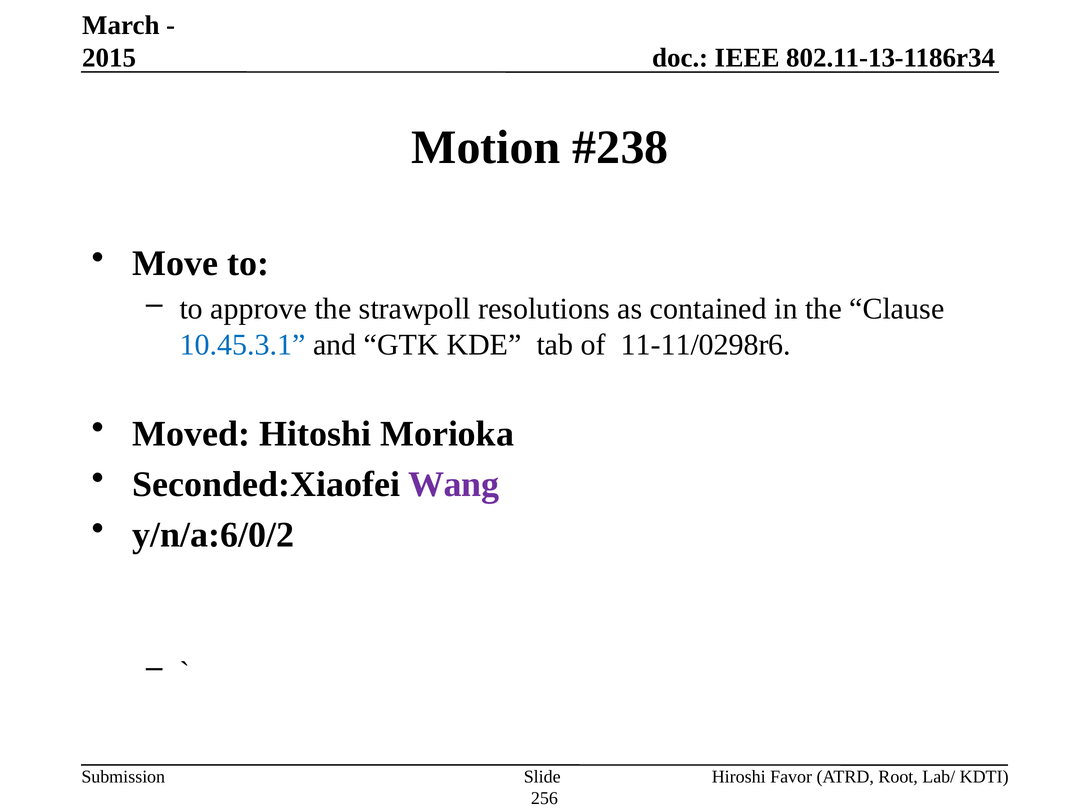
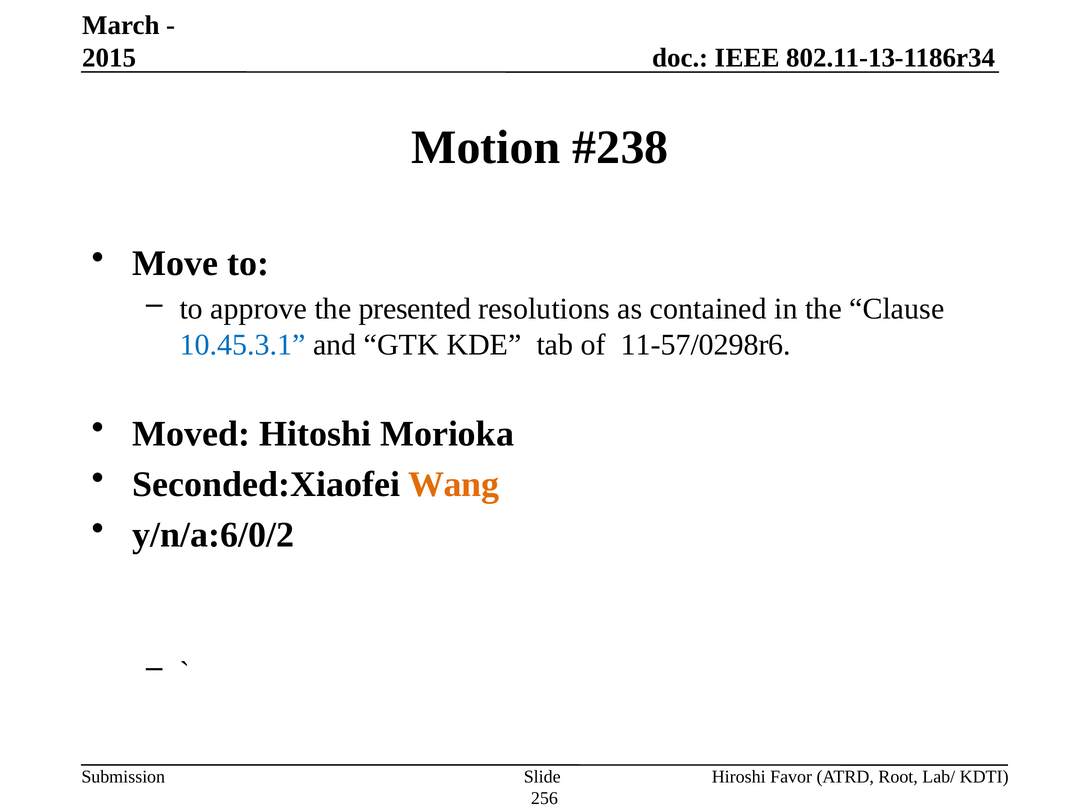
strawpoll: strawpoll -> presented (415, 309)
11-11/0298r6: 11-11/0298r6 -> 11-57/0298r6 (706, 345)
Wang colour: purple -> orange (454, 484)
